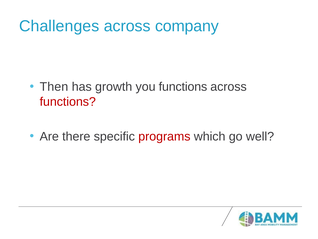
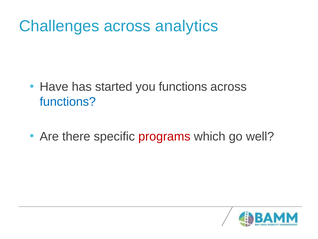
company: company -> analytics (187, 26)
Then: Then -> Have (54, 87)
growth: growth -> started (114, 87)
functions colour: red -> blue (68, 102)
